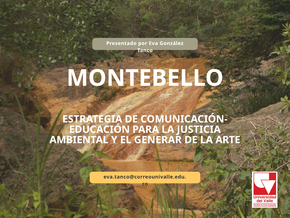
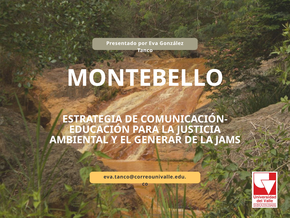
ARTE: ARTE -> JAMS (228, 140)
